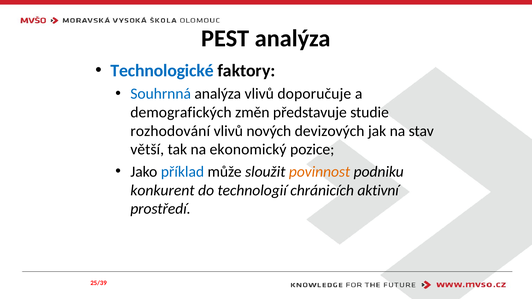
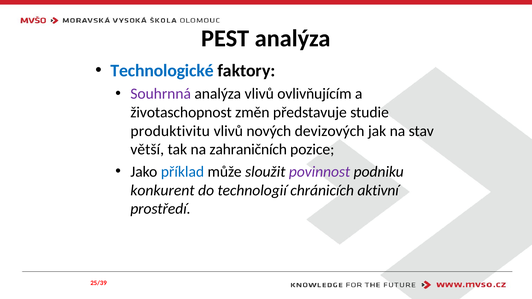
Souhrnná colour: blue -> purple (161, 94)
doporučuje: doporučuje -> ovlivňujícím (314, 94)
demografických: demografických -> životaschopnost (181, 113)
rozhodování: rozhodování -> produktivitu (170, 131)
ekonomický: ekonomický -> zahraničních (248, 150)
povinnost colour: orange -> purple (320, 172)
